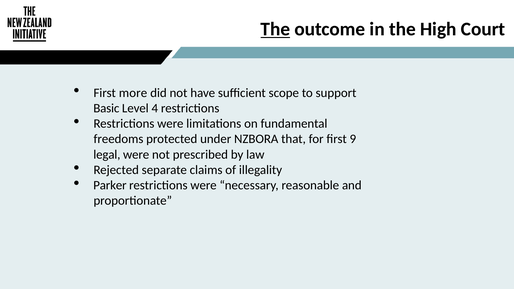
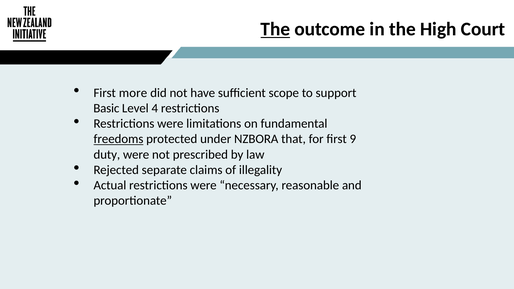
freedoms underline: none -> present (118, 139)
legal: legal -> duty (107, 155)
Parker: Parker -> Actual (110, 185)
